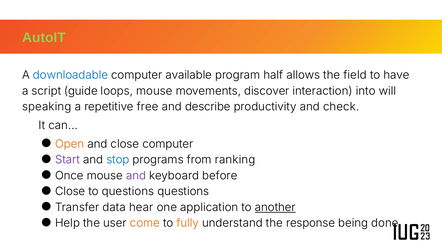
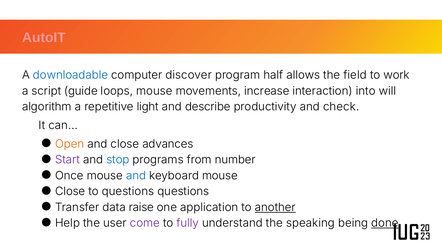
AutoIT colour: light green -> pink (44, 38)
available: available -> discover (189, 75)
have: have -> work (397, 75)
discover: discover -> increase (267, 91)
speaking: speaking -> algorithm (47, 107)
free: free -> light (148, 107)
close computer: computer -> advances (168, 144)
ranking: ranking -> number (235, 160)
and colour: purple -> blue (136, 176)
keyboard before: before -> mouse (220, 176)
hear: hear -> raise (141, 208)
come colour: orange -> purple (145, 224)
fully colour: orange -> purple (188, 224)
response: response -> speaking (310, 224)
done underline: none -> present (385, 224)
